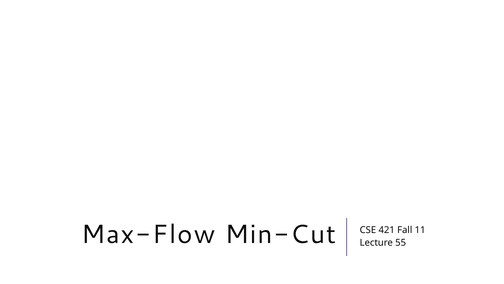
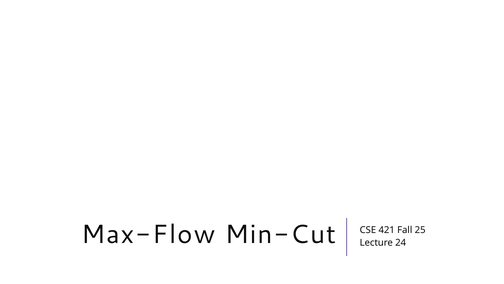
11: 11 -> 25 (420, 230)
55: 55 -> 24 (401, 242)
